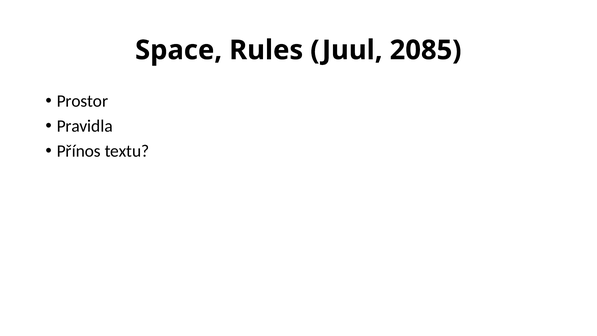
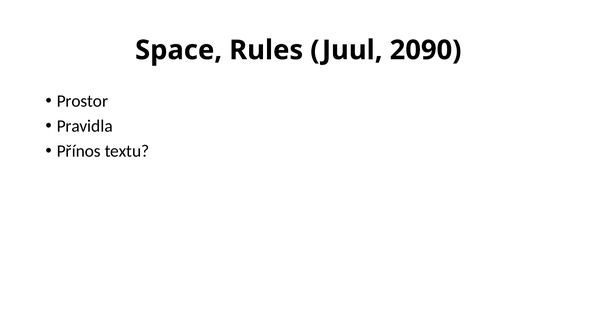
2085: 2085 -> 2090 (426, 50)
